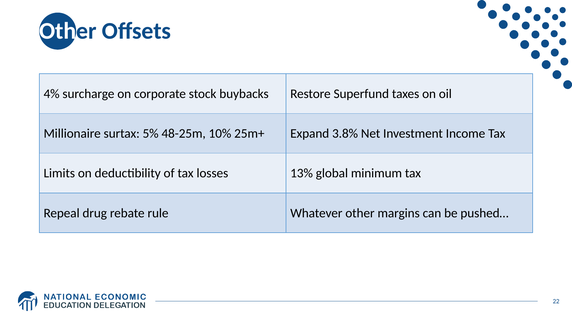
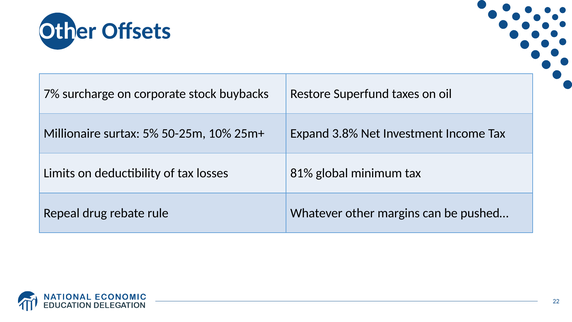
4%: 4% -> 7% (52, 94)
48-25m: 48-25m -> 50-25m (184, 133)
13%: 13% -> 81% (302, 173)
